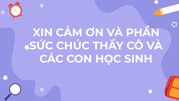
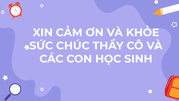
PHẦN: PHẦN -> KHỎE (143, 32)
